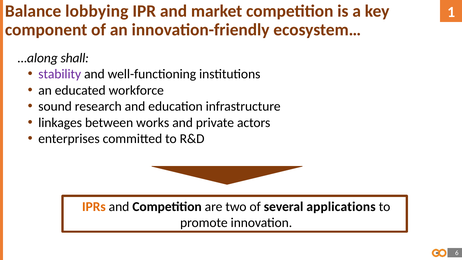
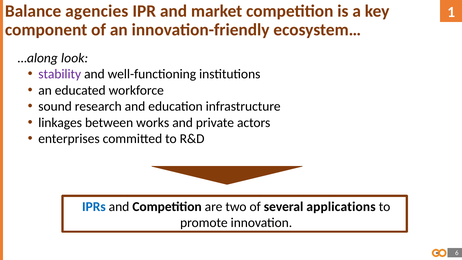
lobbying: lobbying -> agencies (97, 11)
shall: shall -> look (75, 58)
IPRs colour: orange -> blue (94, 207)
